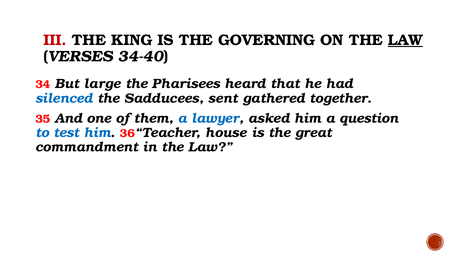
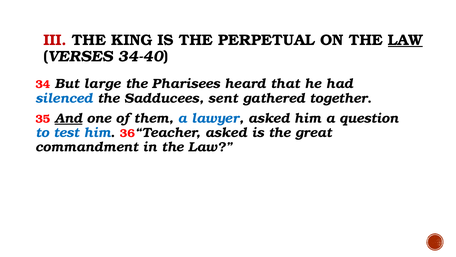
GOVERNING: GOVERNING -> PERPETUAL (266, 40)
And underline: none -> present (69, 118)
house: house -> asked (226, 133)
